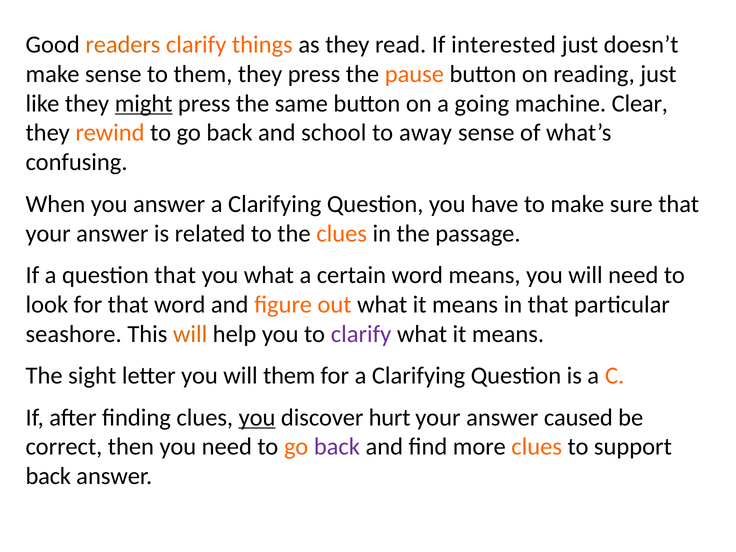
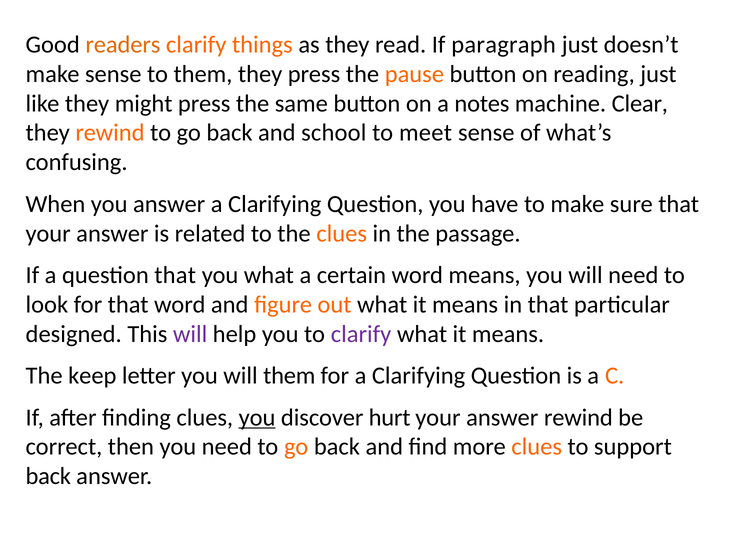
interested: interested -> paragraph (504, 45)
might underline: present -> none (144, 103)
going: going -> notes (482, 103)
away: away -> meet (425, 133)
seashore: seashore -> designed (74, 334)
will colour: orange -> purple (190, 334)
sight: sight -> keep (92, 376)
answer caused: caused -> rewind (578, 417)
back colour: purple -> black (337, 447)
